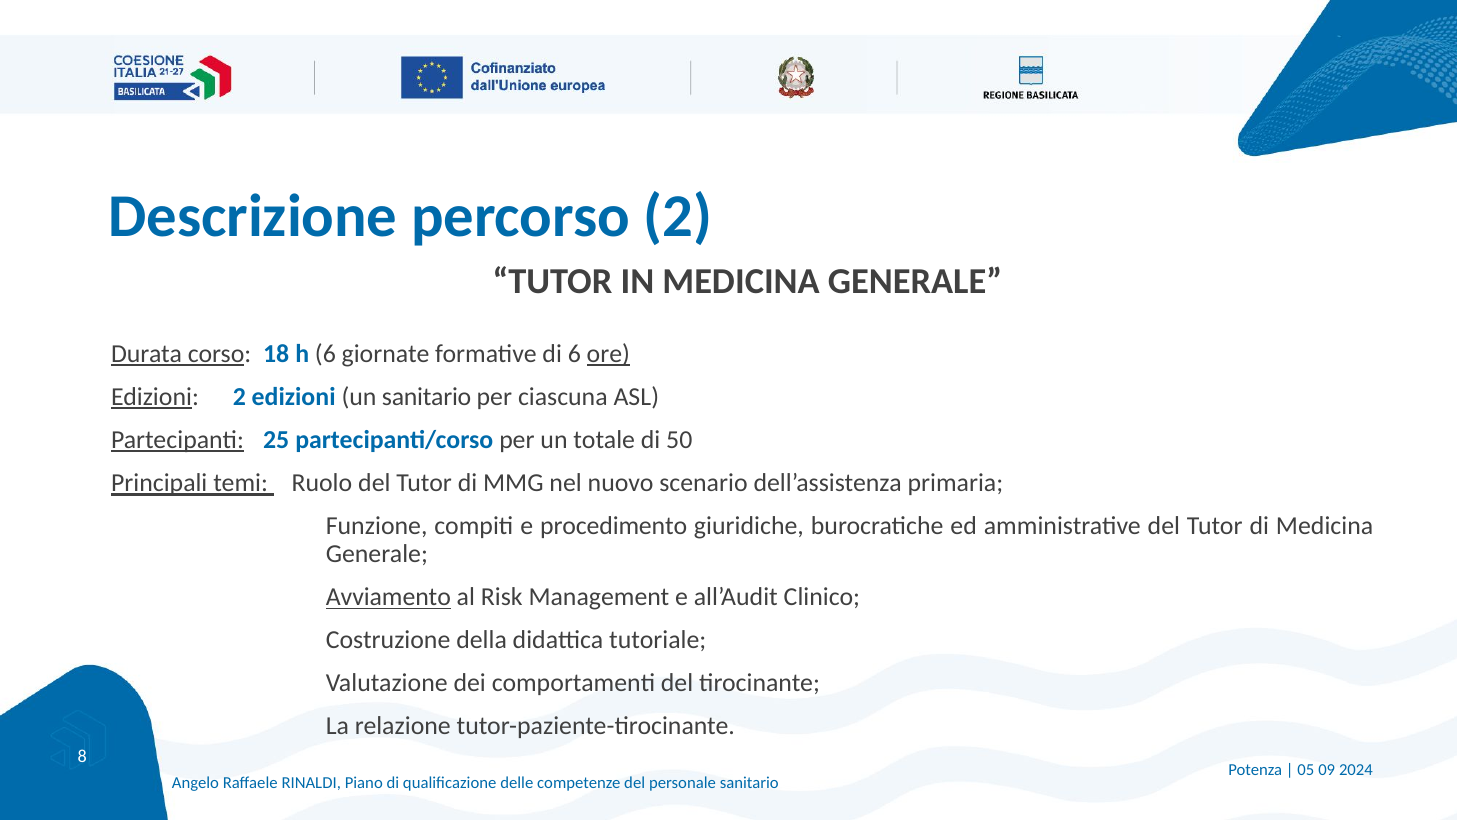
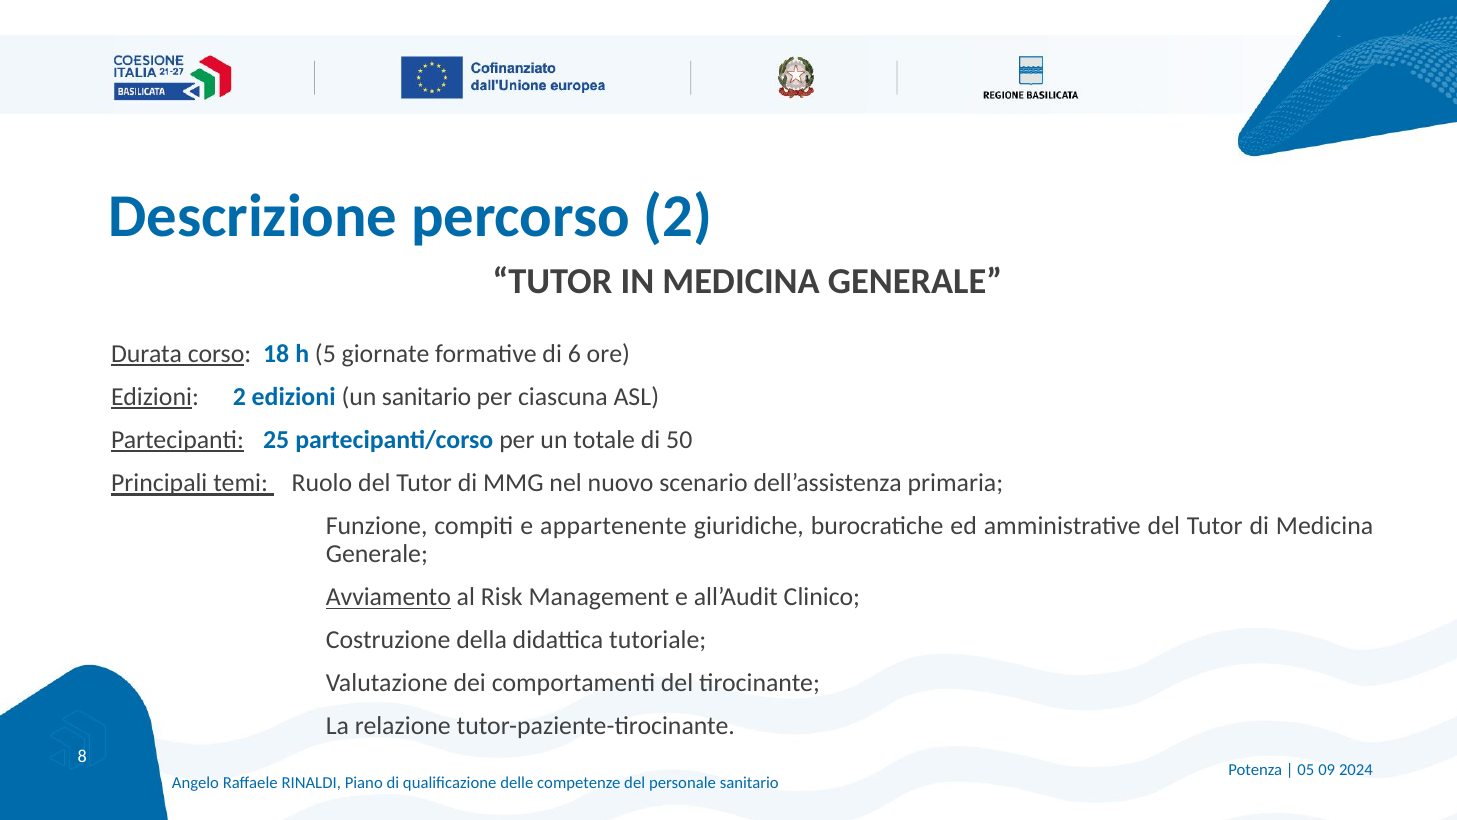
h 6: 6 -> 5 (325, 354)
ore underline: present -> none (608, 354)
procedimento: procedimento -> appartenente (613, 526)
